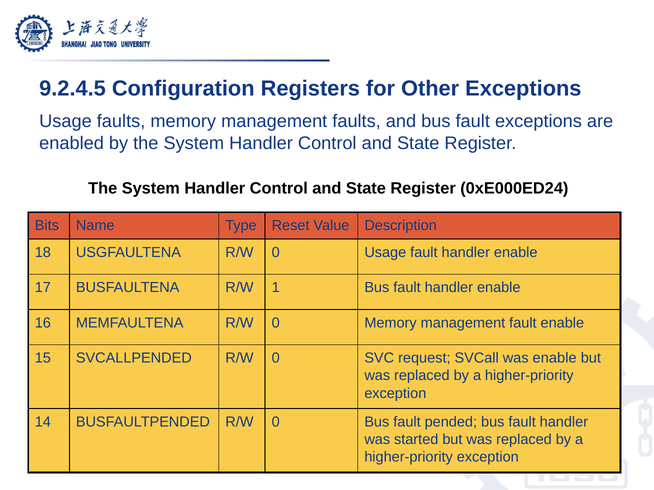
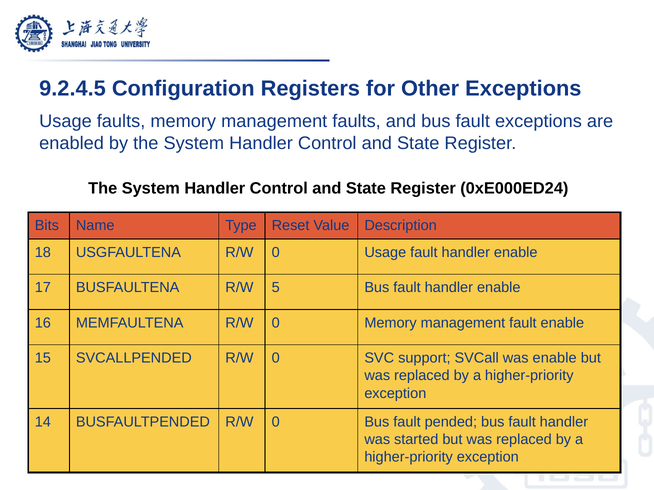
1: 1 -> 5 (276, 288)
request: request -> support (424, 358)
